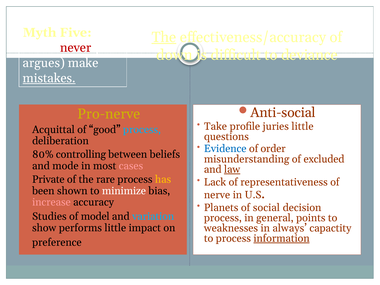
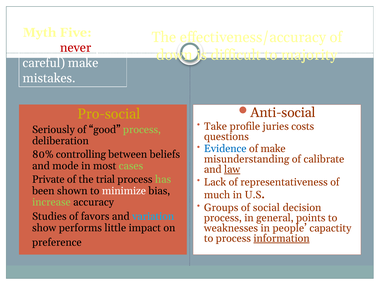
The underline: present -> none (164, 37)
deviance: deviance -> majority (309, 55)
argues: argues -> careful (44, 63)
mistakes underline: present -> none (49, 78)
Pro-nerve: Pro-nerve -> Pro-social (109, 114)
juries little: little -> costs (303, 126)
Acquittal: Acquittal -> Seriously (53, 130)
process colour: light blue -> light green (142, 130)
of order: order -> make (273, 149)
excluded: excluded -> calibrate (324, 159)
cases colour: pink -> light green (131, 166)
rare: rare -> trial (106, 179)
has colour: yellow -> light green (163, 179)
nerve: nerve -> much (217, 195)
increase colour: pink -> light green (51, 202)
Planets: Planets -> Groups (221, 208)
model: model -> favors (95, 216)
always: always -> people (290, 228)
